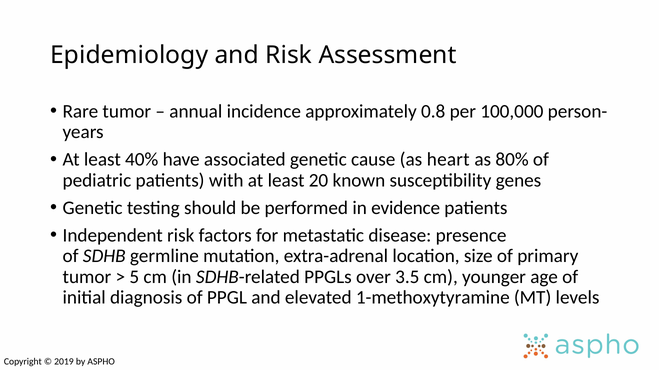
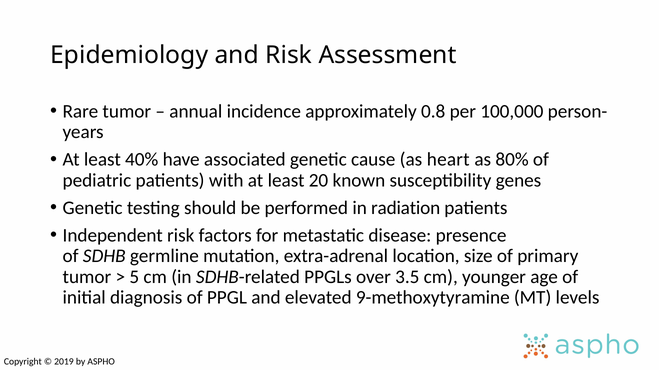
evidence: evidence -> radiation (406, 208)
1-methoxytyramine: 1-methoxytyramine -> 9-methoxytyramine (433, 298)
